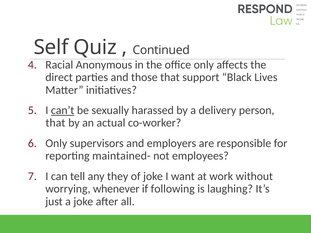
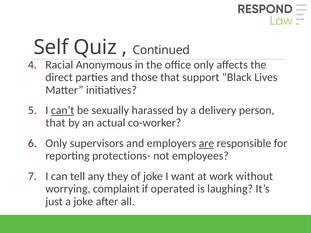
are underline: none -> present (206, 143)
maintained-: maintained- -> protections- (121, 156)
whenever: whenever -> complaint (116, 189)
following: following -> operated (173, 189)
